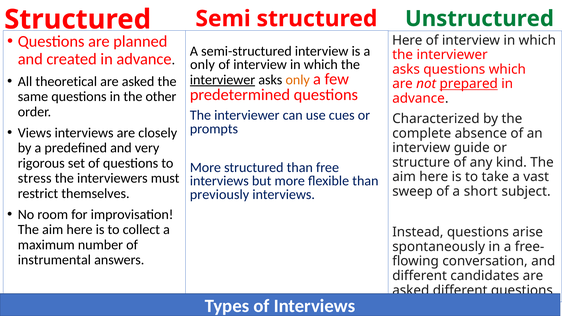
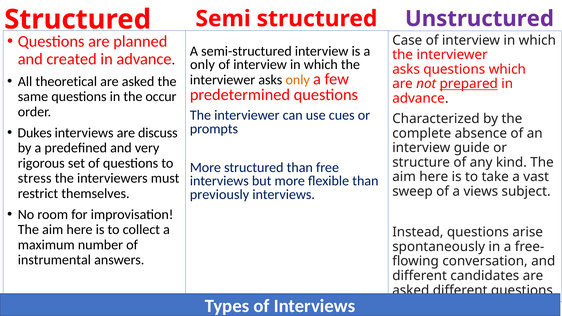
Unstructured colour: green -> purple (479, 19)
Here: Here -> Case (407, 40)
interviewer underline: present -> none (223, 80)
other: other -> occur (161, 97)
Views: Views -> Dukes (35, 133)
closely: closely -> discuss (158, 133)
short: short -> views (481, 191)
